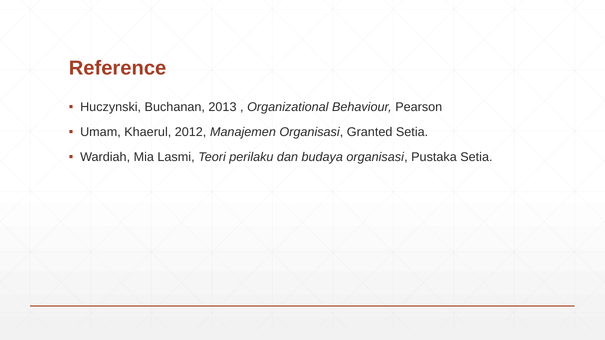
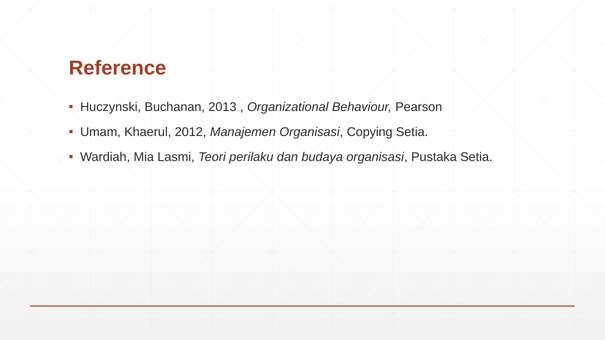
Granted: Granted -> Copying (370, 132)
